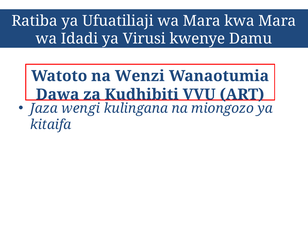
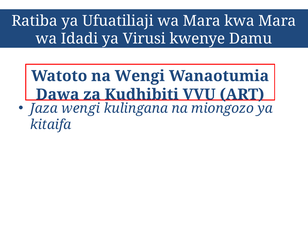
na Wenzi: Wenzi -> Wengi (140, 76)
